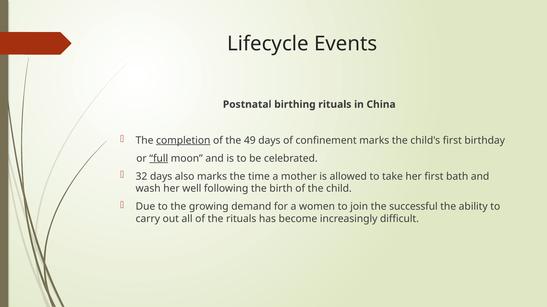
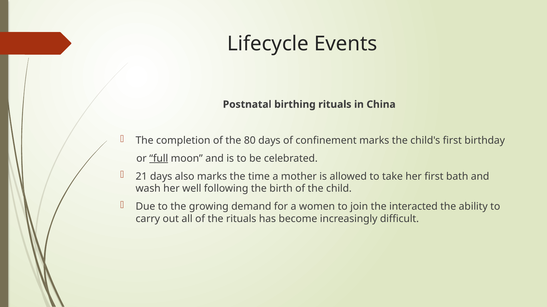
completion underline: present -> none (183, 141)
49: 49 -> 80 (250, 141)
32: 32 -> 21 (142, 177)
successful: successful -> interacted (413, 207)
